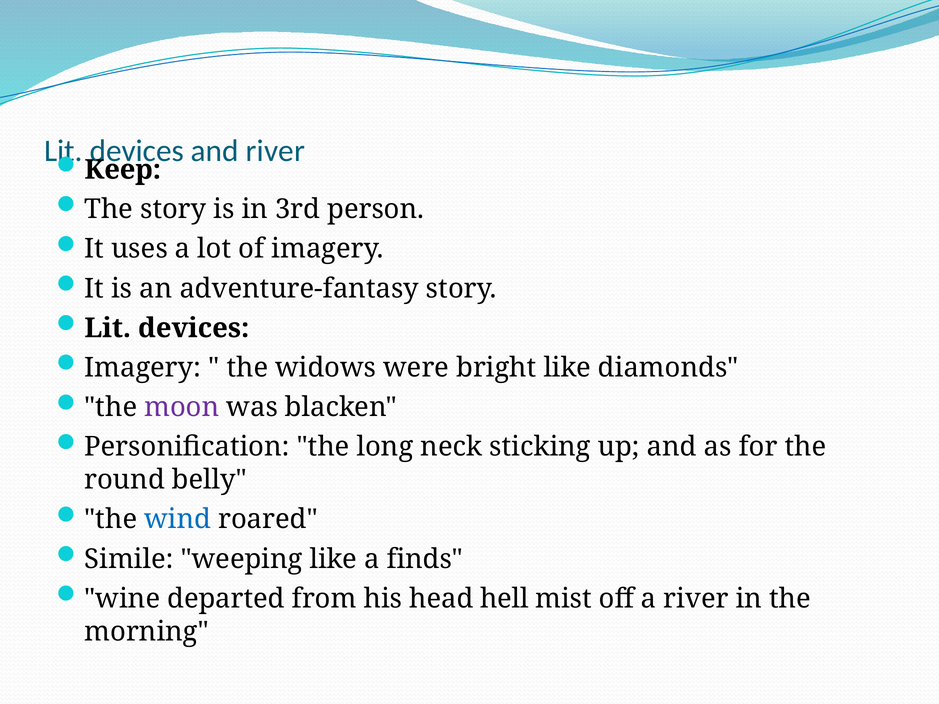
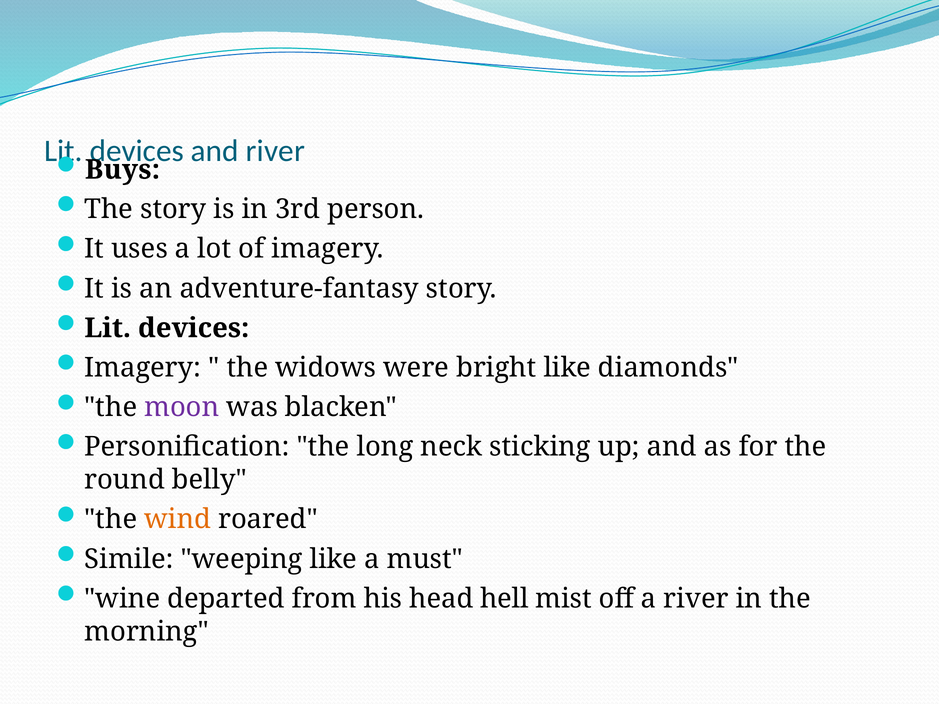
Keep: Keep -> Buys (122, 170)
wind colour: blue -> orange (178, 520)
finds: finds -> must (425, 559)
